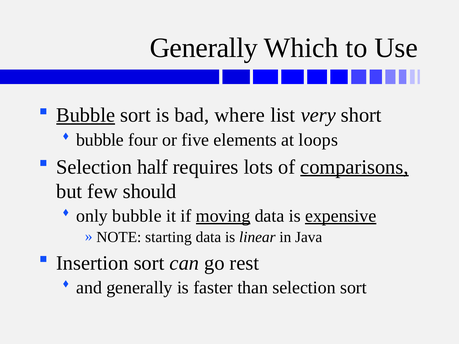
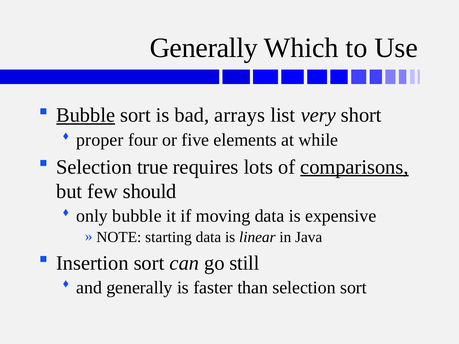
where: where -> arrays (240, 115)
bubble: bubble -> proper (100, 140)
loops: loops -> while (318, 140)
half: half -> true (153, 167)
moving underline: present -> none (223, 216)
expensive underline: present -> none (341, 216)
rest: rest -> still (244, 263)
